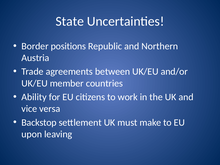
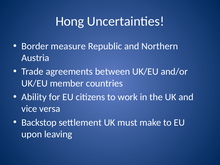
State: State -> Hong (70, 21)
positions: positions -> measure (68, 46)
